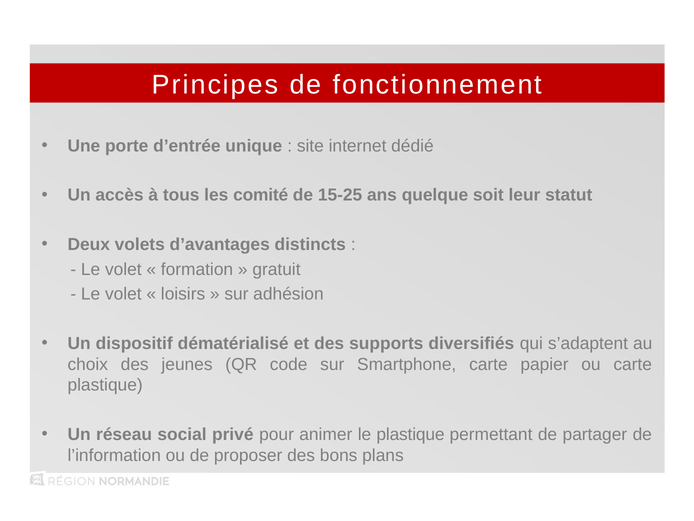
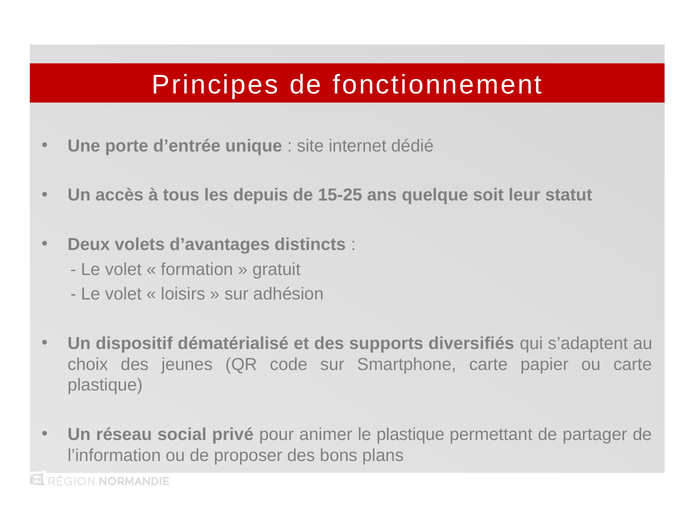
comité: comité -> depuis (261, 195)
